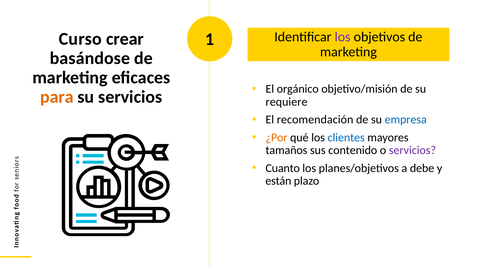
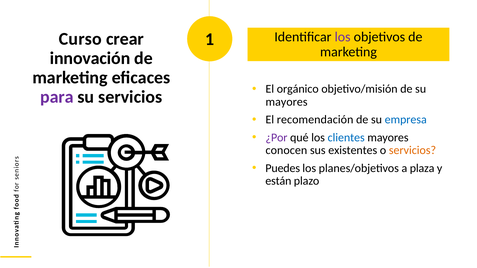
basándose: basándose -> innovación (90, 58)
para colour: orange -> purple (57, 97)
requiere: requiere -> mayores (287, 102)
¿Por colour: orange -> purple (277, 138)
tamaños: tamaños -> conocen (286, 150)
contenido: contenido -> existentes (353, 150)
servicios colour: purple -> orange (412, 150)
Cuanto: Cuanto -> Puedes (283, 168)
debe: debe -> plaza (422, 168)
